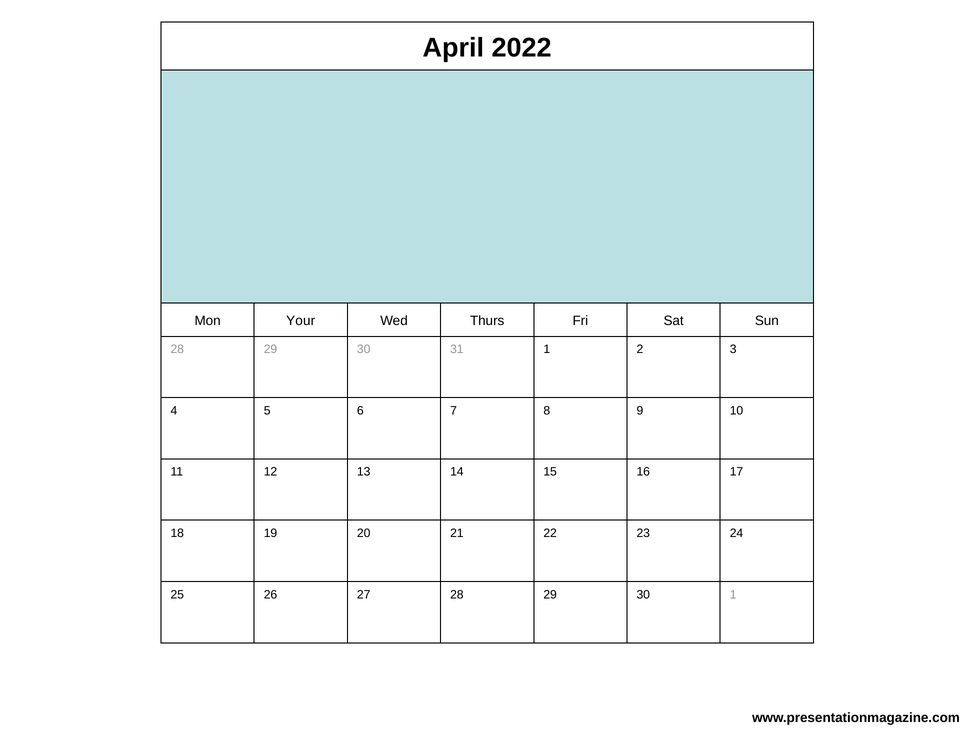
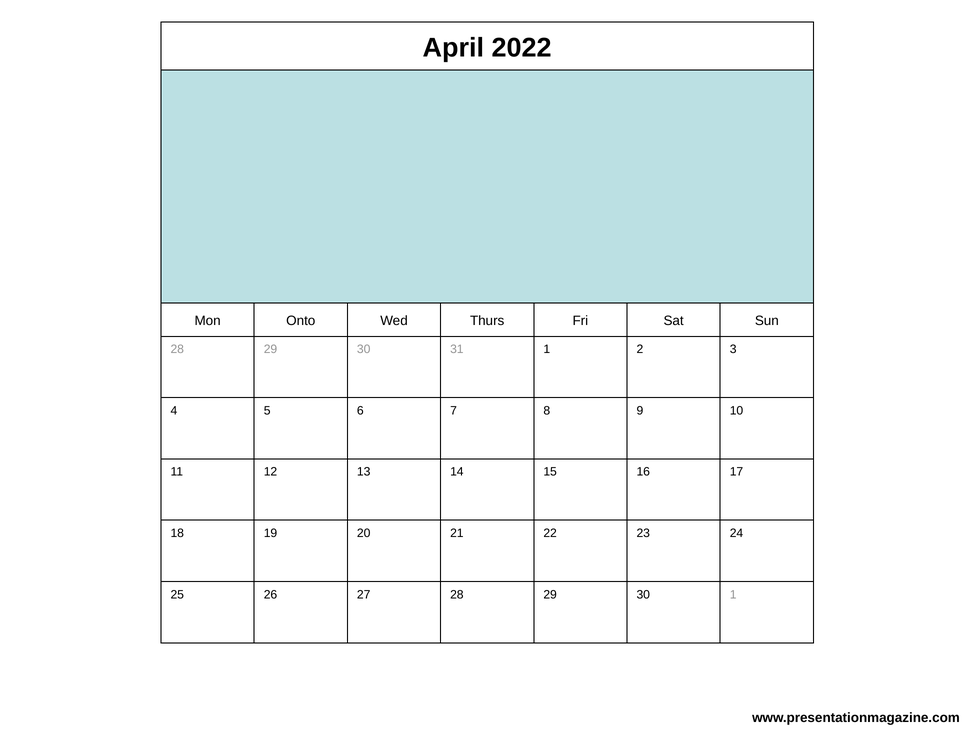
Your: Your -> Onto (301, 320)
